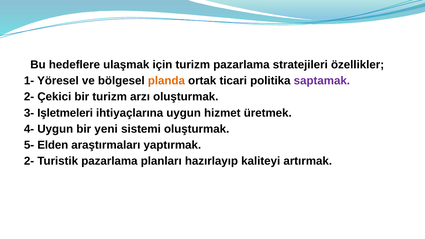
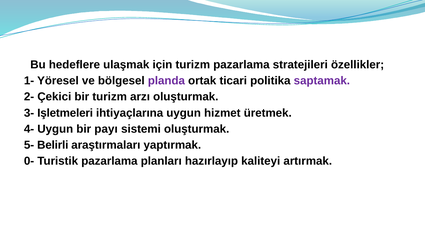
planda colour: orange -> purple (166, 81)
yeni: yeni -> payı (106, 129)
Elden: Elden -> Belirli (53, 145)
2-: 2- -> 0- (29, 161)
